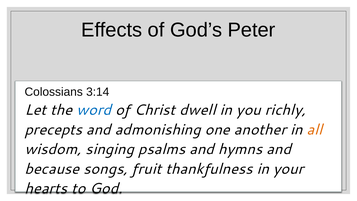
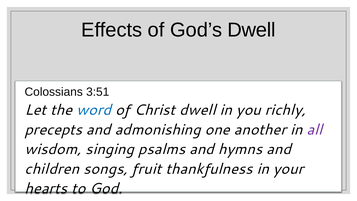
God’s Peter: Peter -> Dwell (252, 30)
3:14: 3:14 -> 3:51 (98, 92)
all colour: orange -> purple (315, 129)
because: because -> children (52, 169)
